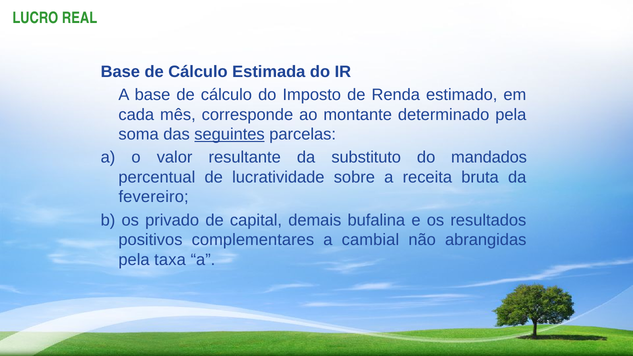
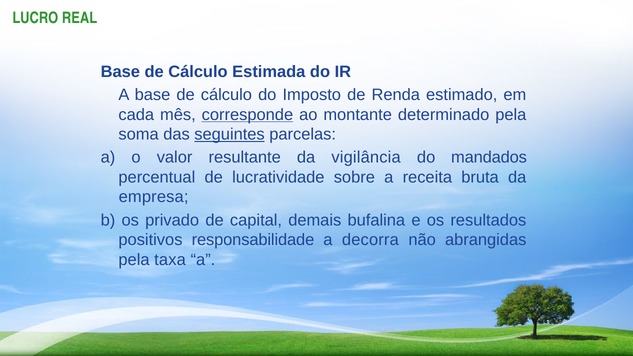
corresponde underline: none -> present (247, 115)
substituto: substituto -> vigilância (366, 158)
fevereiro: fevereiro -> empresa (154, 197)
complementares: complementares -> responsabilidade (253, 240)
cambial: cambial -> decorra (370, 240)
